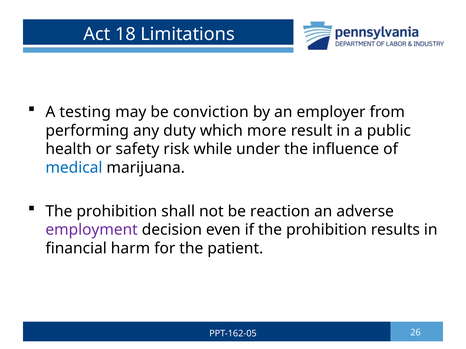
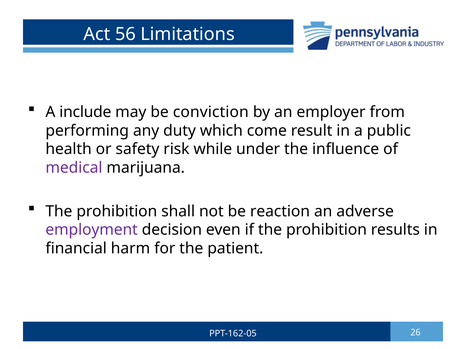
18: 18 -> 56 (125, 34)
testing: testing -> include (85, 112)
more: more -> come (267, 131)
medical colour: blue -> purple (74, 168)
